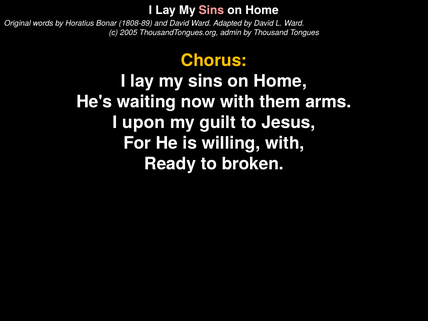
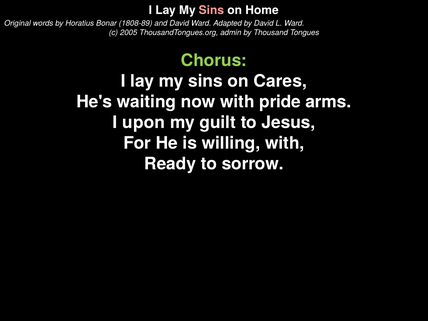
Chorus colour: yellow -> light green (214, 60)
Home: Home -> Cares (280, 81)
them: them -> pride (280, 102)
broken: broken -> sorrow (253, 164)
